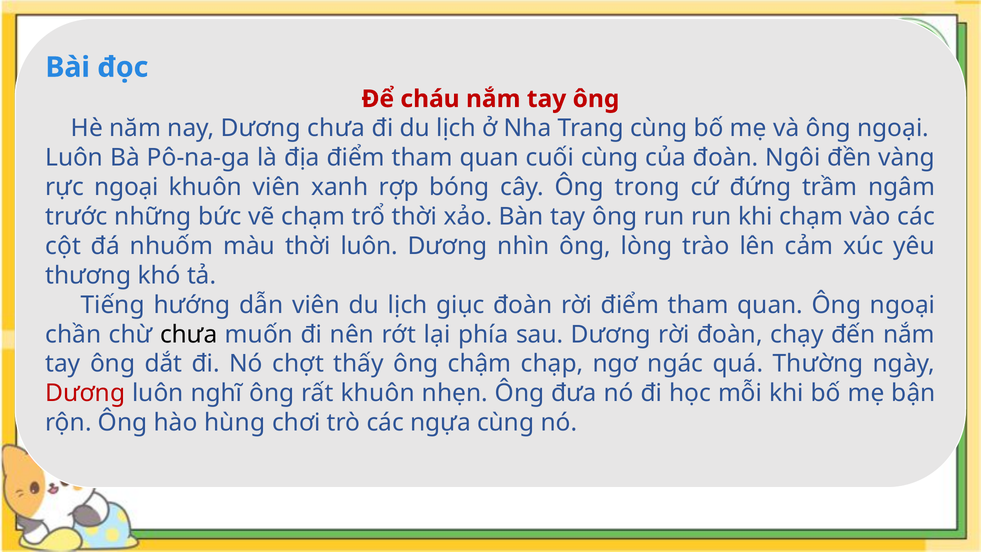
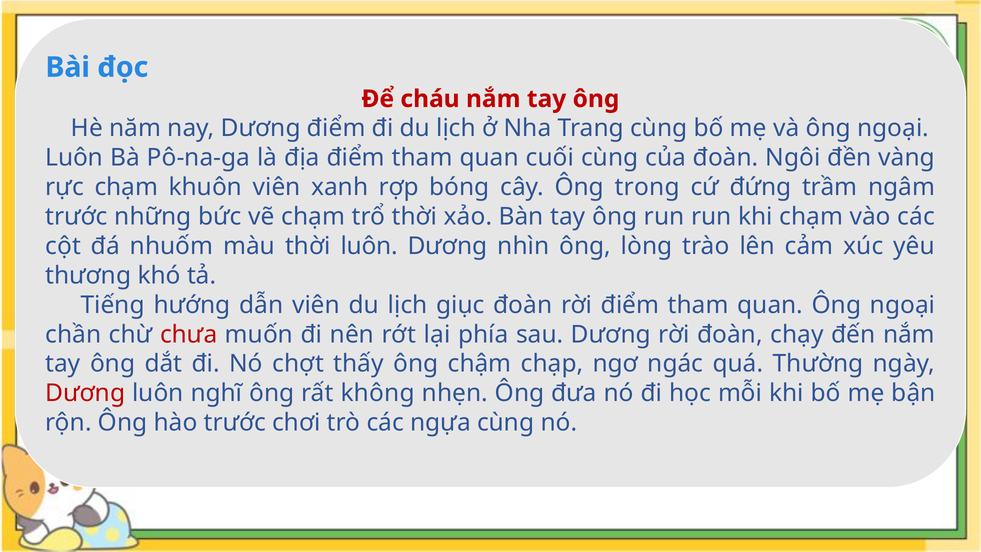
Dương chưa: chưa -> điểm (336, 128)
rực ngoại: ngoại -> chạm (126, 187)
chưa colour: black -> red (189, 334)
rất khuôn: khuôn -> không (378, 393)
hào hùng: hùng -> trước (235, 423)
